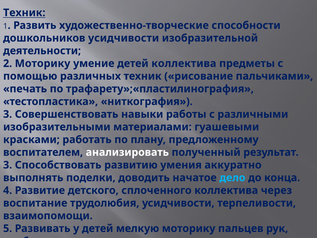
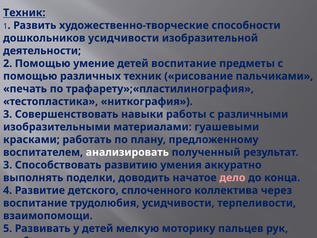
2 Моторику: Моторику -> Помощью (43, 63)
детей коллектива: коллектива -> воспитание (184, 63)
дело colour: light blue -> pink (232, 178)
